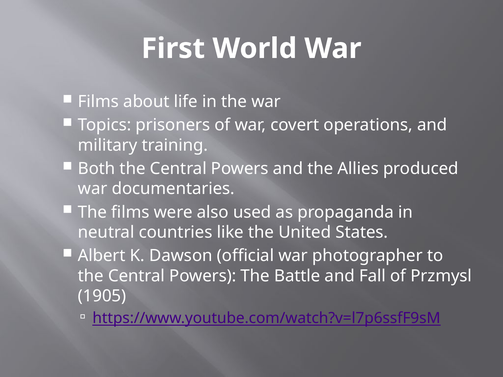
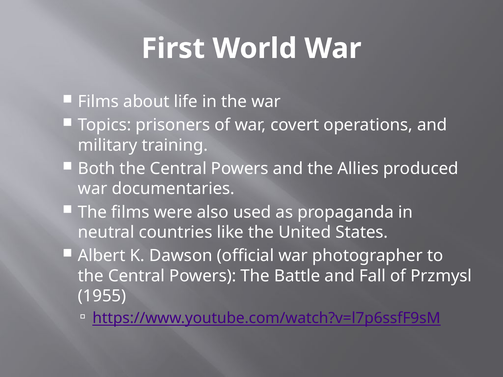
1905: 1905 -> 1955 (102, 296)
